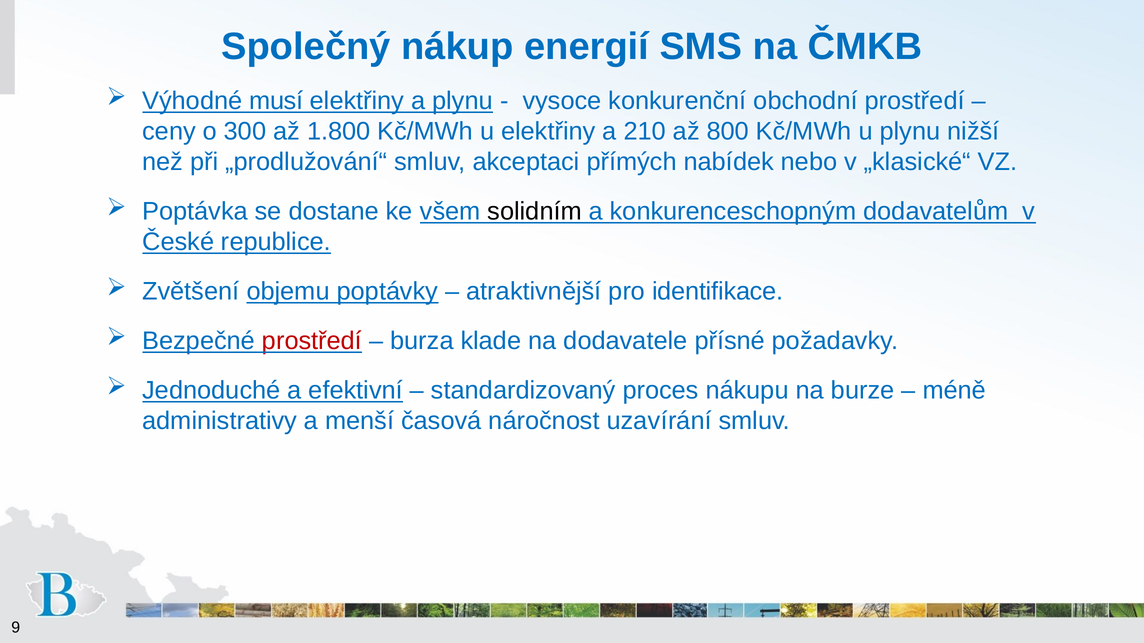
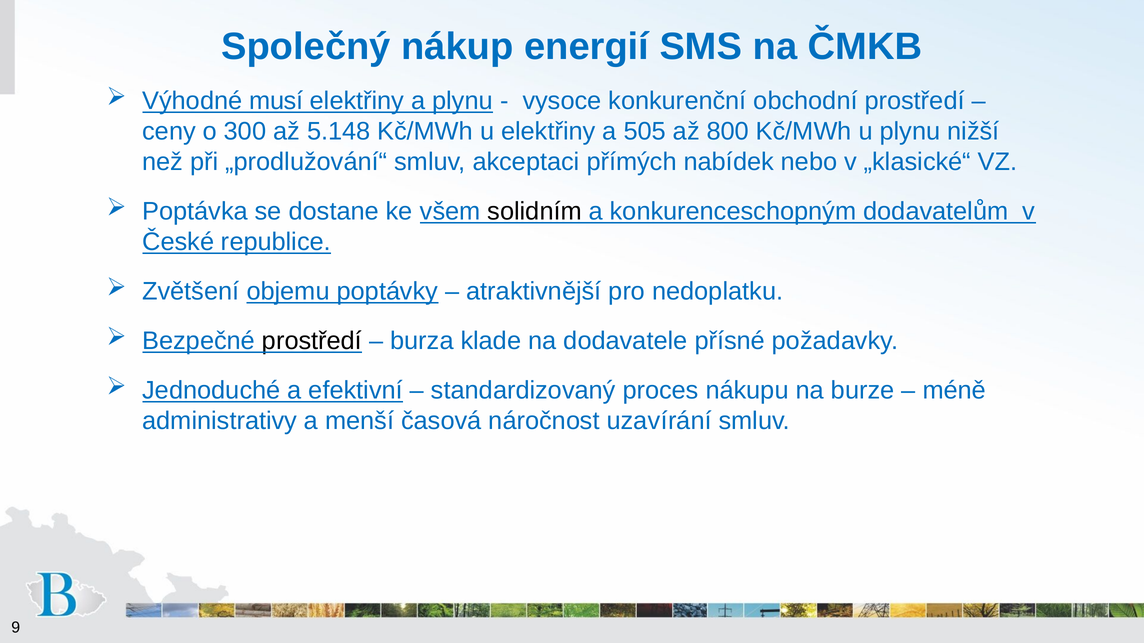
1.800: 1.800 -> 5.148 (339, 132)
210: 210 -> 505 (645, 132)
identifikace: identifikace -> nedoplatku (718, 292)
prostředí colour: red -> black (312, 341)
